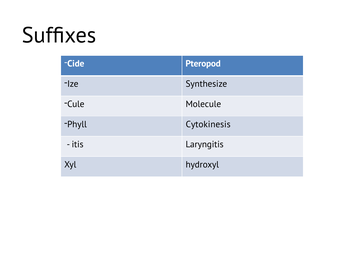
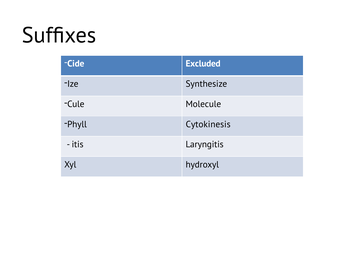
Pteropod: Pteropod -> Excluded (203, 64)
